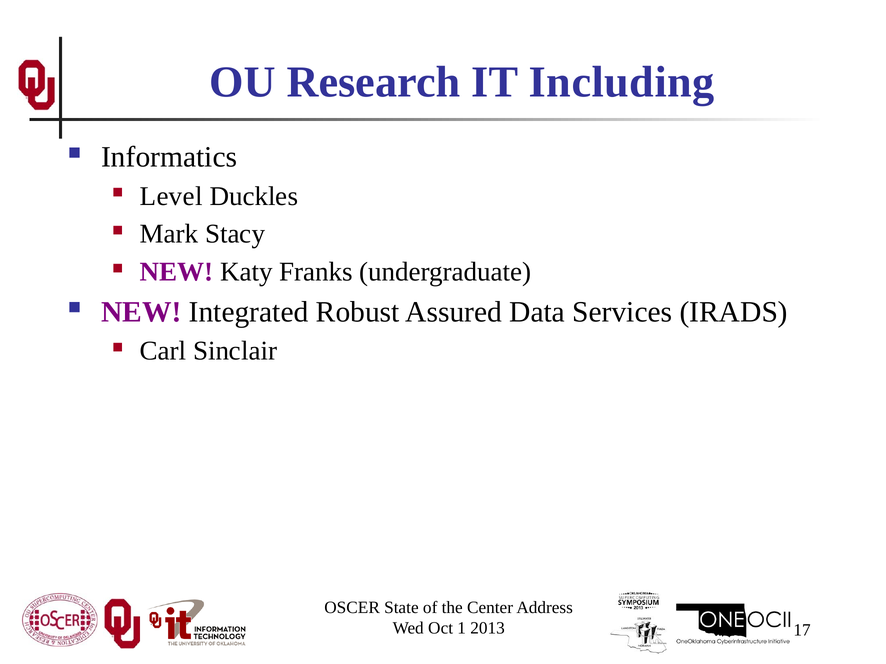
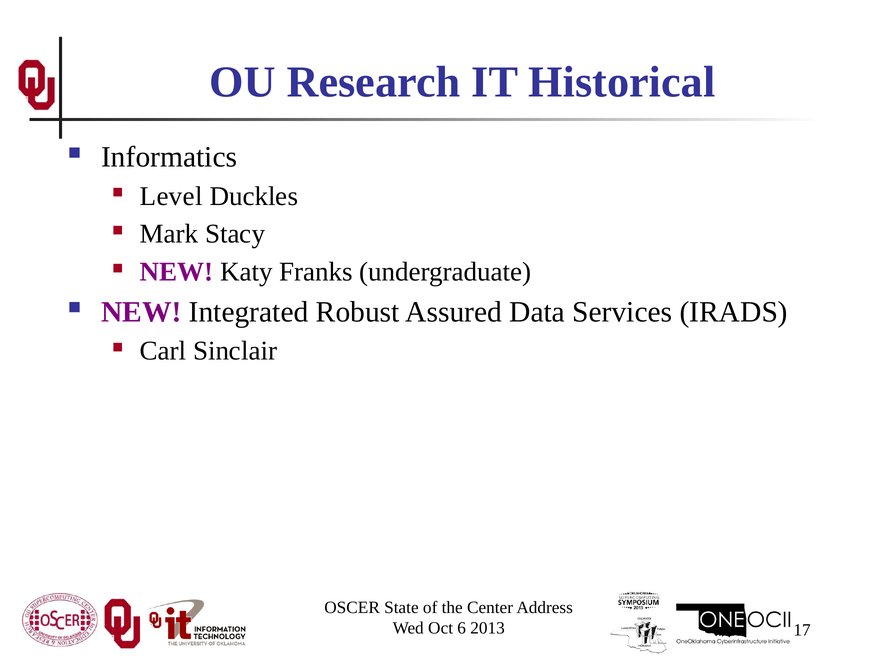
Including: Including -> Historical (622, 82)
1: 1 -> 6 (462, 629)
